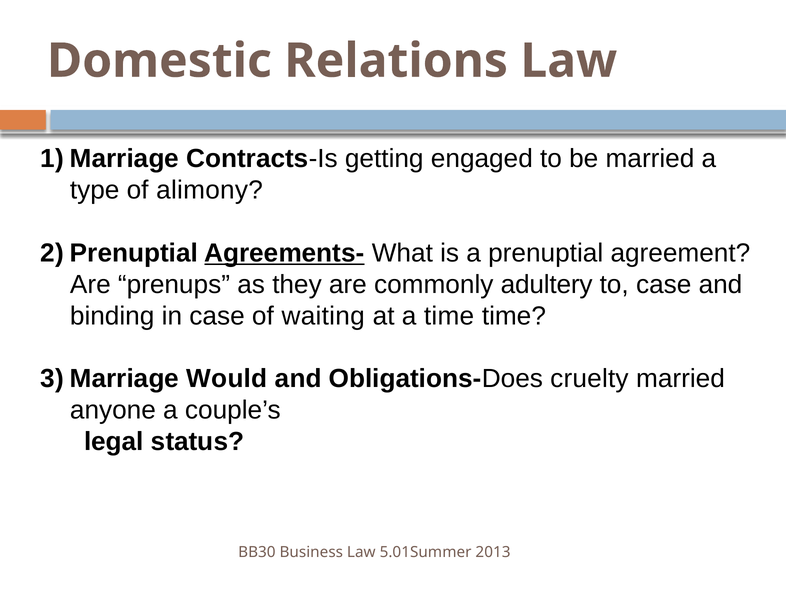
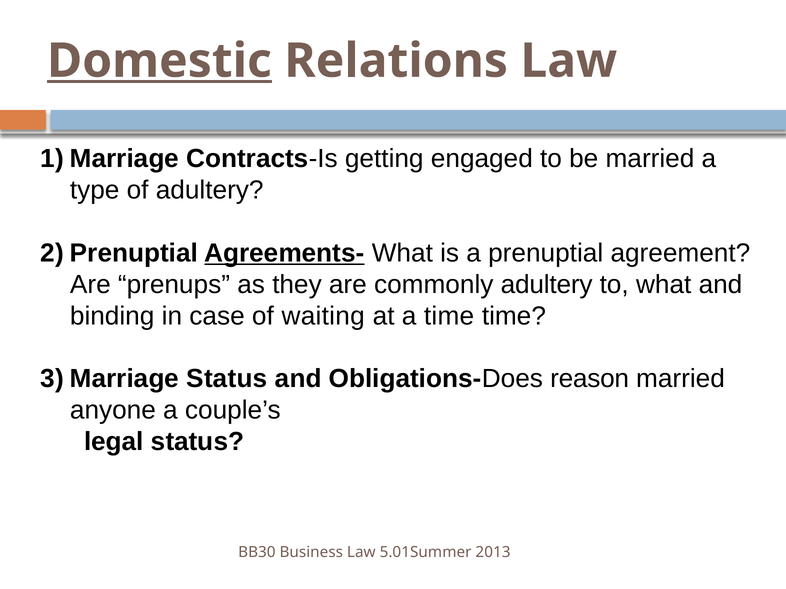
Domestic underline: none -> present (159, 61)
of alimony: alimony -> adultery (210, 190)
to case: case -> what (664, 285)
Would: Would -> Status (227, 379)
cruelty: cruelty -> reason (590, 379)
